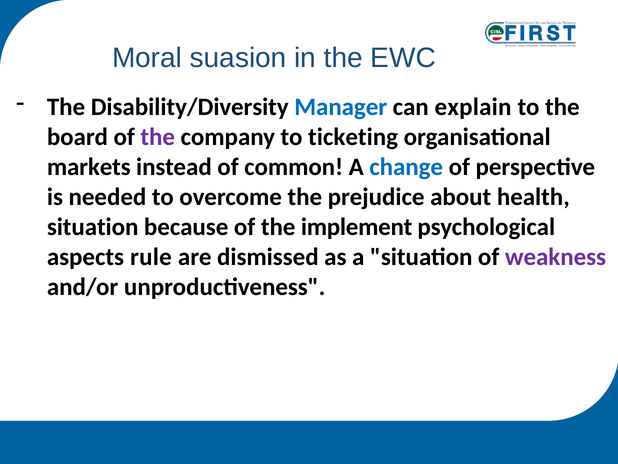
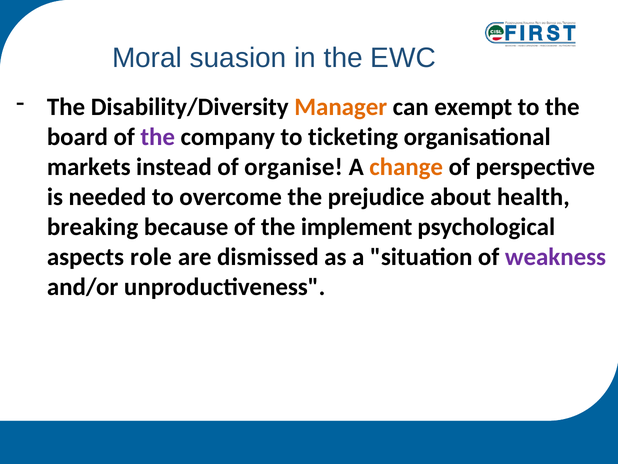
Manager colour: blue -> orange (341, 107)
explain: explain -> exempt (473, 107)
common: common -> organise (294, 167)
change colour: blue -> orange (406, 167)
situation: situation -> breaking (93, 227)
rule: rule -> role (151, 257)
